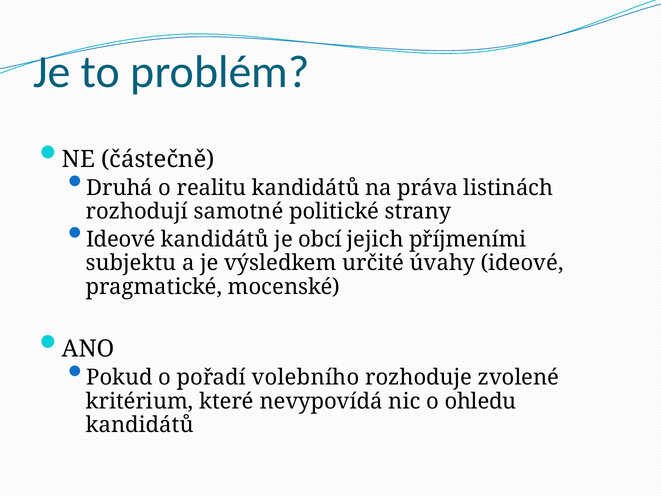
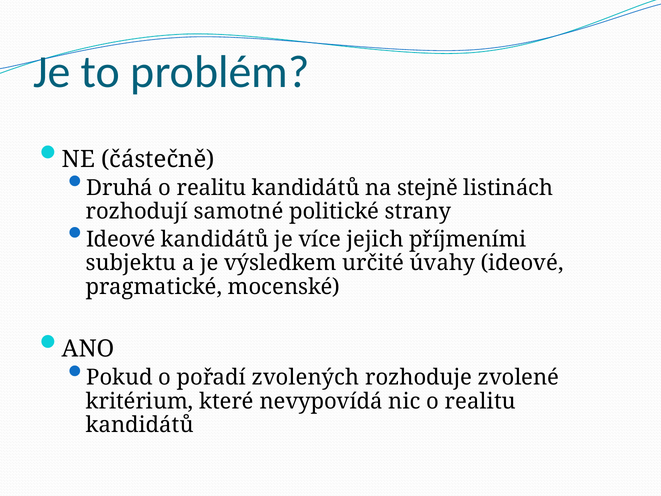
práva: práva -> stejně (428, 188)
obcí: obcí -> více (320, 239)
volebního: volebního -> zvolených (306, 377)
nic o ohledu: ohledu -> realitu (480, 401)
